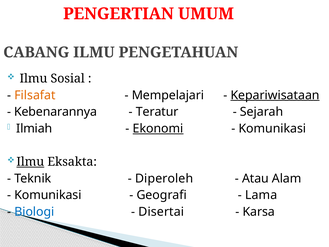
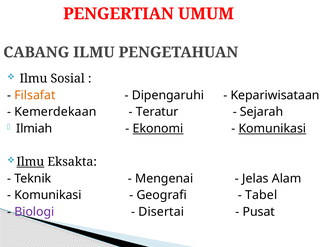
Mempelajari: Mempelajari -> Dipengaruhi (168, 95)
Kepariwisataan underline: present -> none (275, 95)
Kebenarannya: Kebenarannya -> Kemerdekaan (55, 112)
Komunikasi underline: none -> present (272, 128)
Diperoleh: Diperoleh -> Mengenai (164, 178)
Atau: Atau -> Jelas (255, 178)
Lama: Lama -> Tabel (261, 195)
Biologi colour: blue -> purple (34, 212)
Karsa: Karsa -> Pusat (259, 212)
